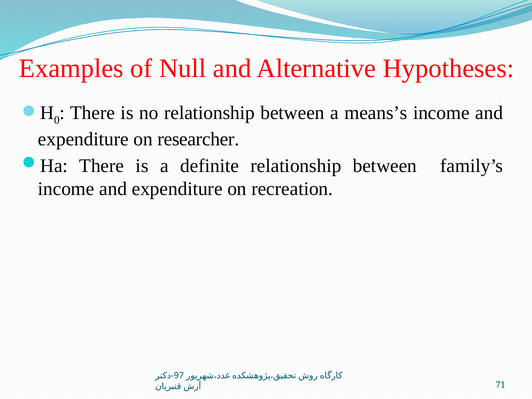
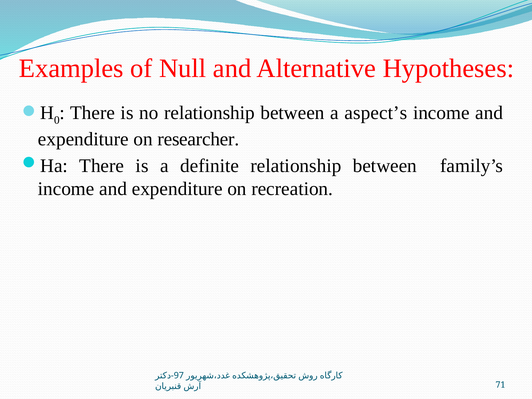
means’s: means’s -> aspect’s (376, 113)
